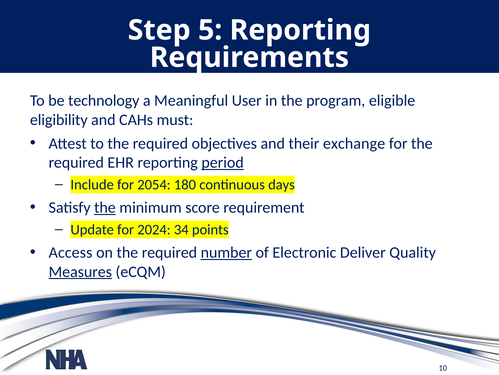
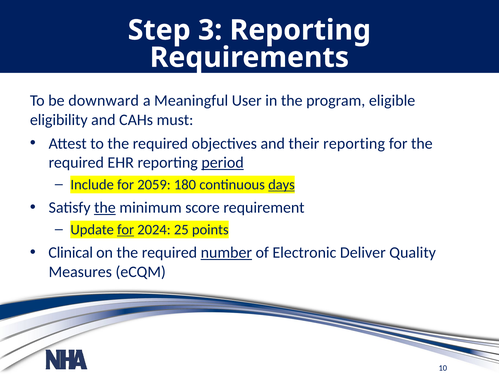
5: 5 -> 3 (210, 30)
technology: technology -> downward (104, 100)
their exchange: exchange -> reporting (354, 143)
2054: 2054 -> 2059 (154, 184)
days underline: none -> present (282, 184)
for underline: none -> present (126, 229)
34: 34 -> 25 (181, 229)
Access: Access -> Clinical (71, 252)
Measures underline: present -> none (80, 271)
